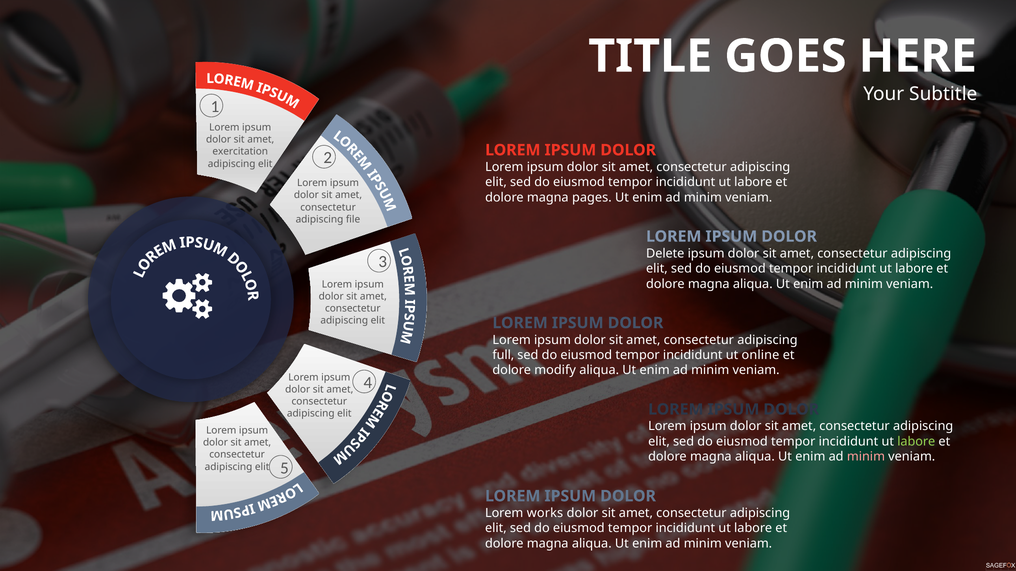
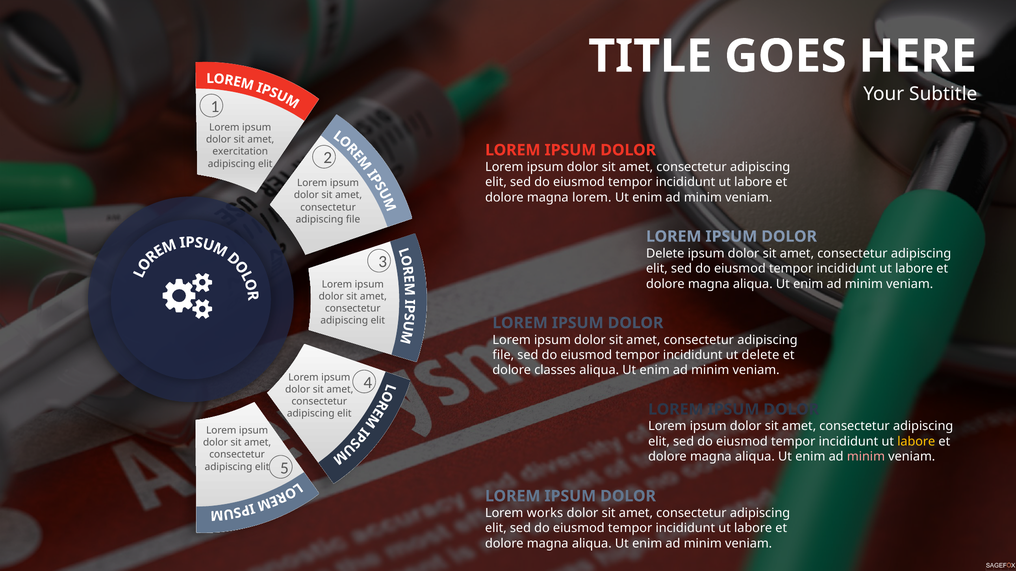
magna pages: pages -> lorem (592, 198)
full: full -> file (503, 355)
ut online: online -> delete (760, 355)
modify: modify -> classes (555, 371)
labore colour: light green -> yellow (916, 442)
